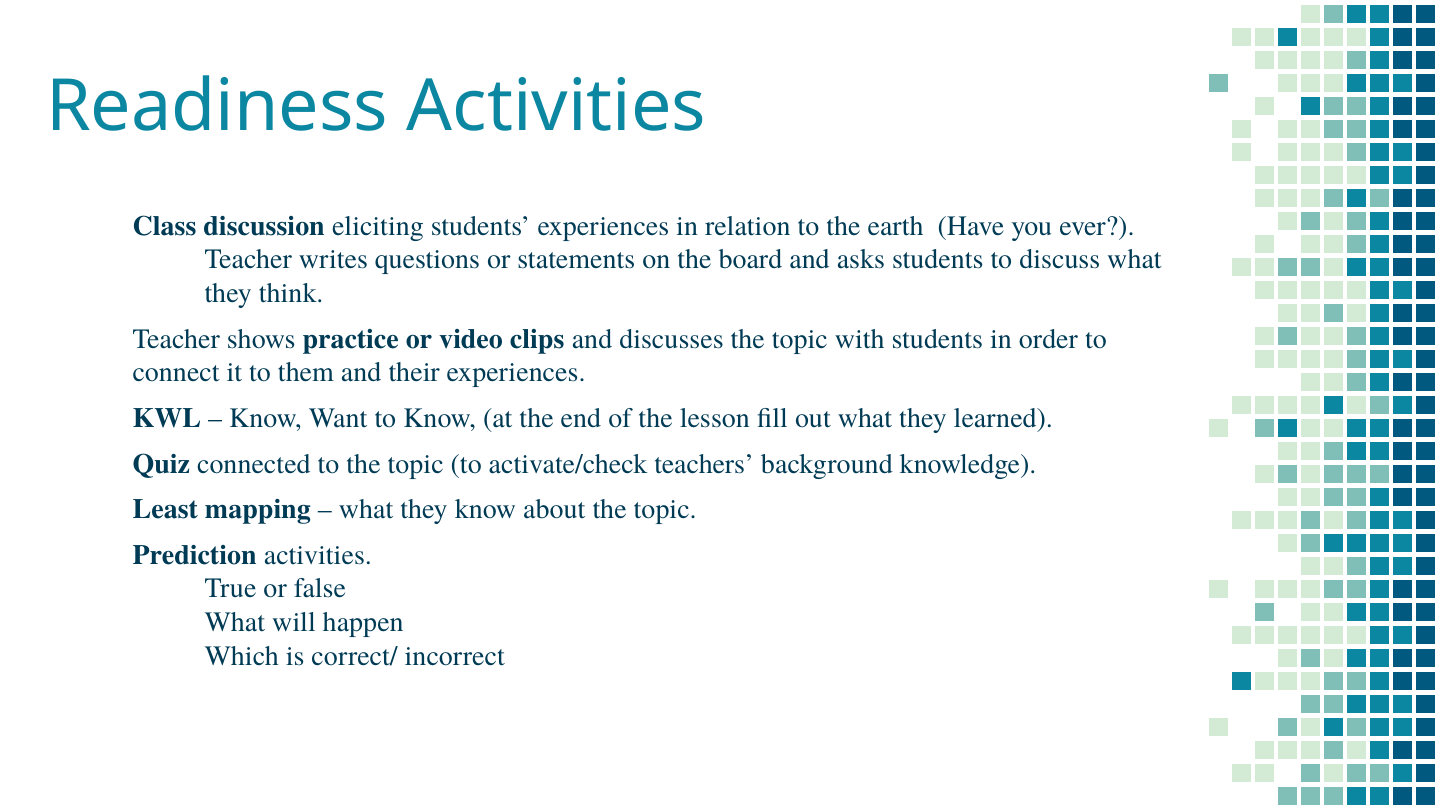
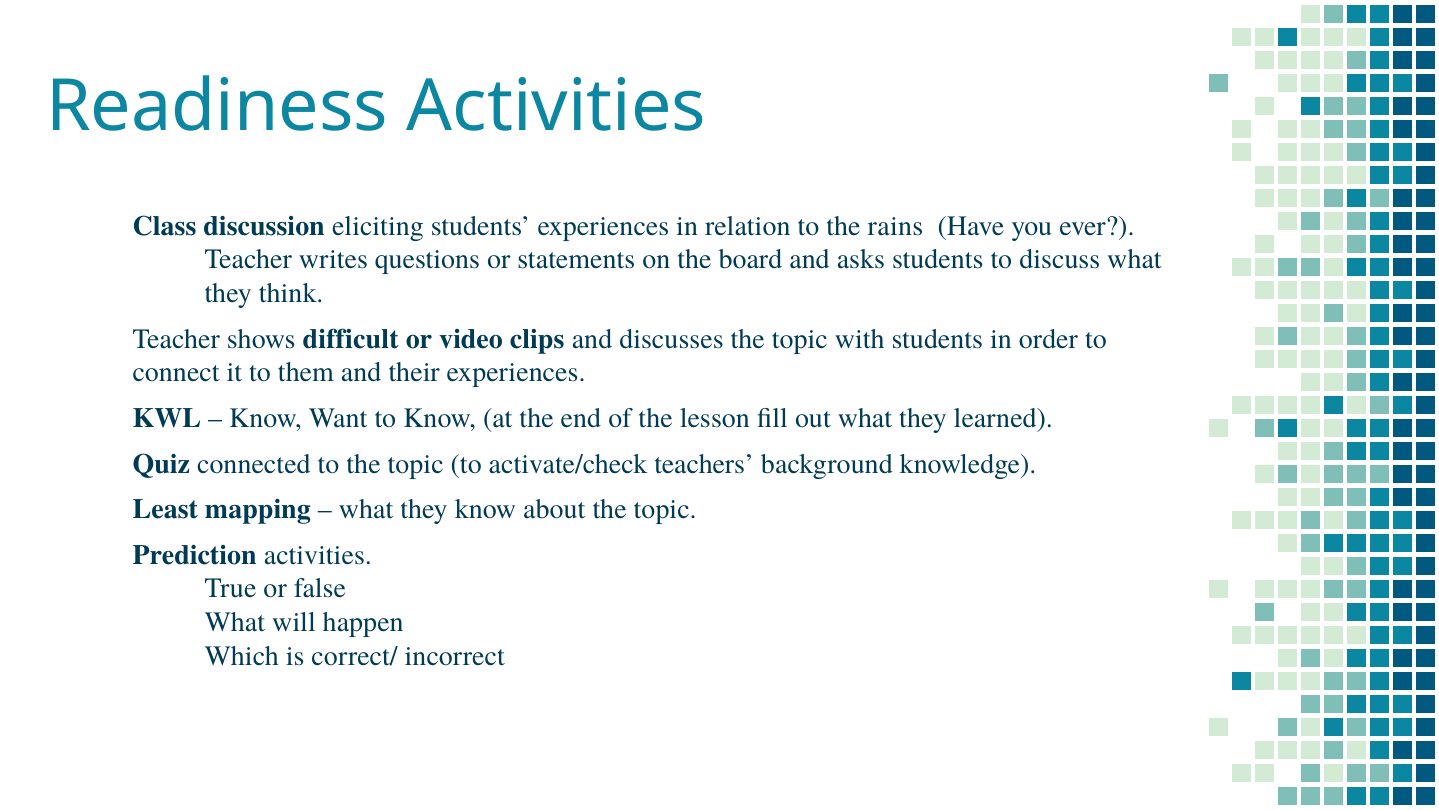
earth: earth -> rains (895, 226)
practice: practice -> difficult (351, 339)
